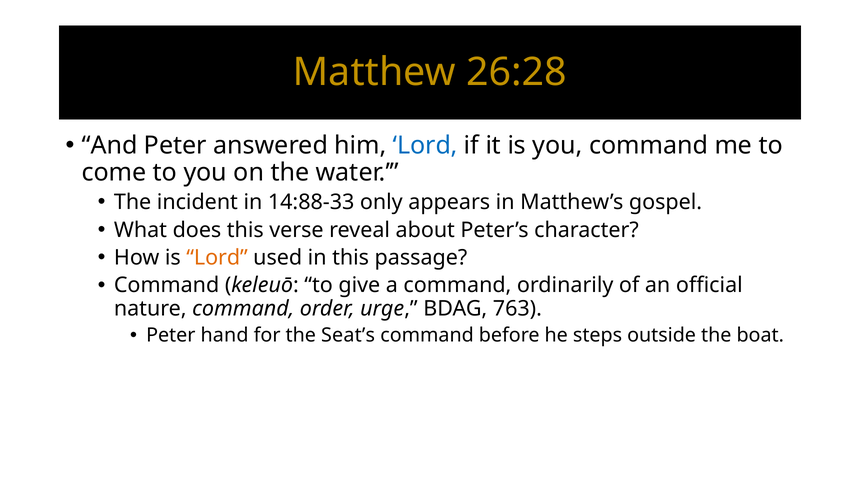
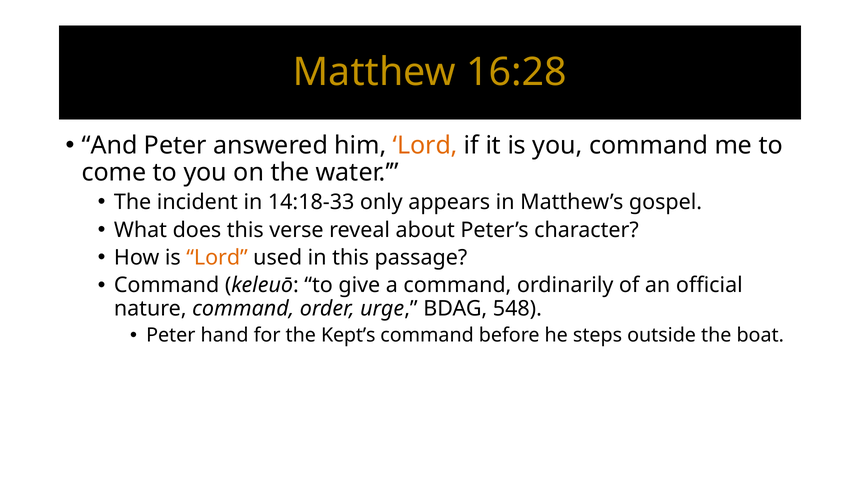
26:28: 26:28 -> 16:28 (516, 72)
Lord colour: blue -> orange (425, 145)
14:88-33: 14:88-33 -> 14:18-33 (311, 202)
763: 763 -> 548 (517, 308)
Seat’s: Seat’s -> Kept’s (348, 335)
